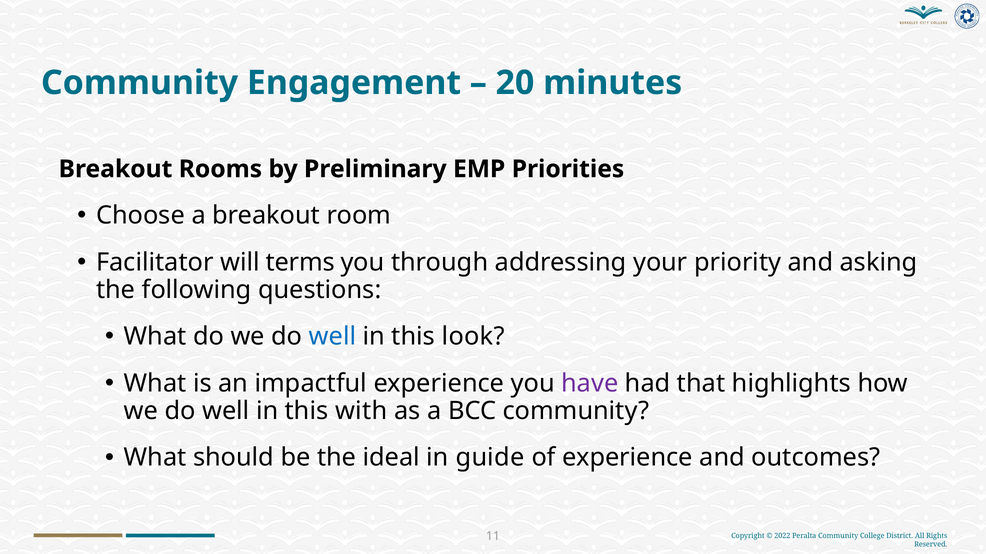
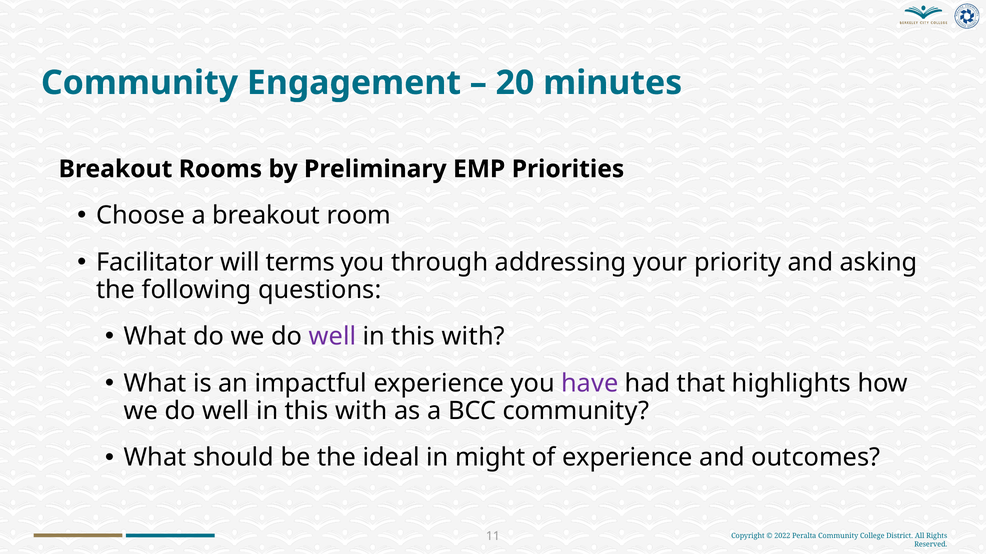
well colour: blue -> purple (332, 337)
look: look -> with (473, 337)
guide: guide -> might (490, 458)
